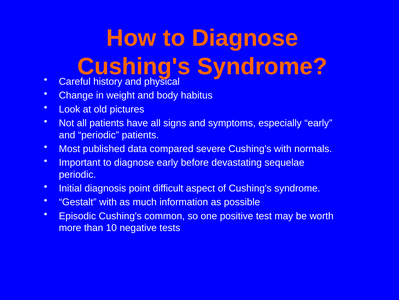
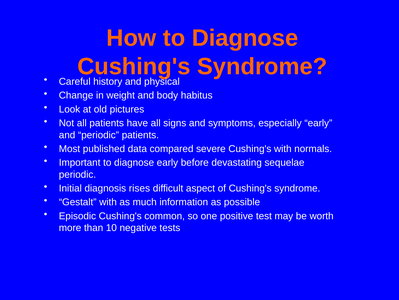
point: point -> rises (139, 188)
